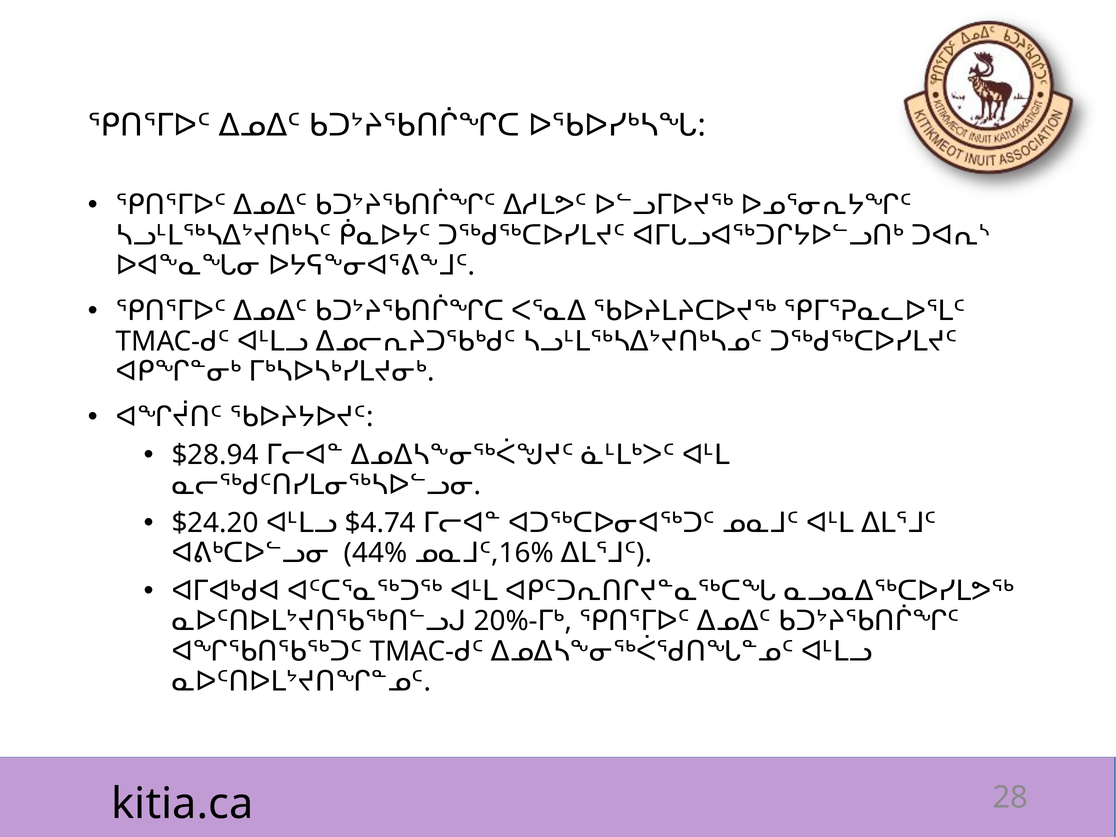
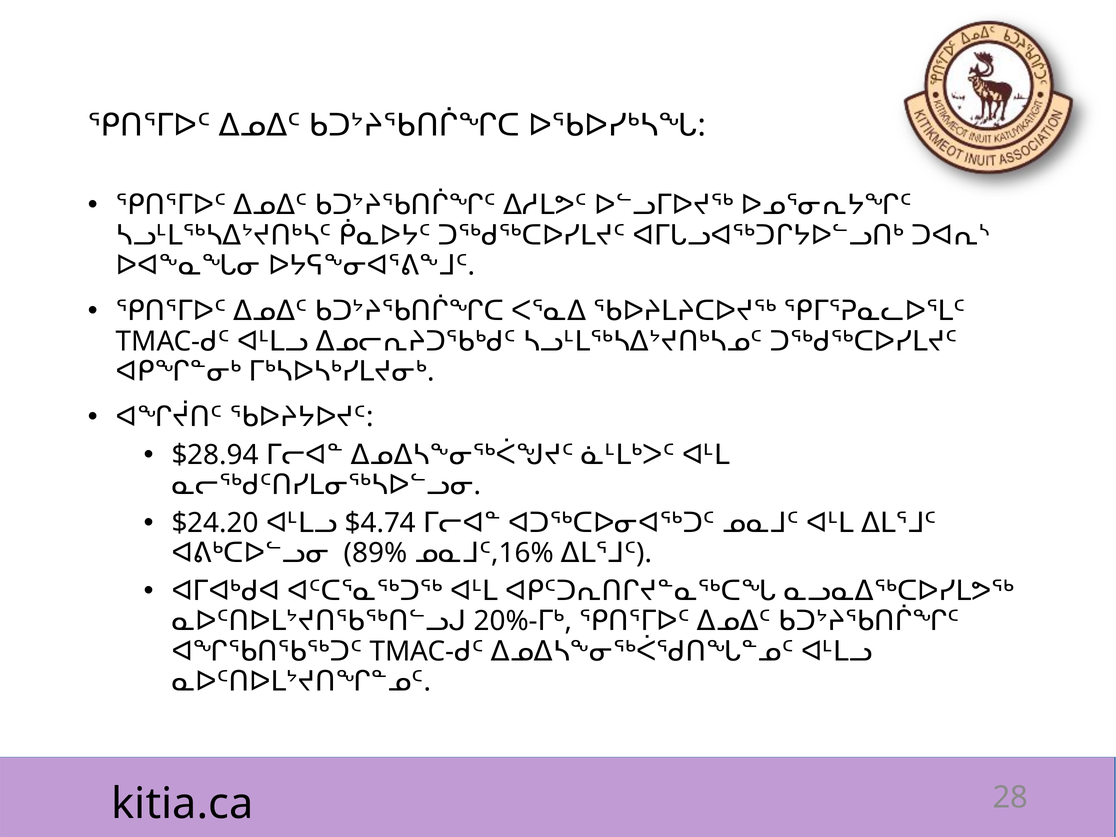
44%: 44% -> 89% (376, 553)
